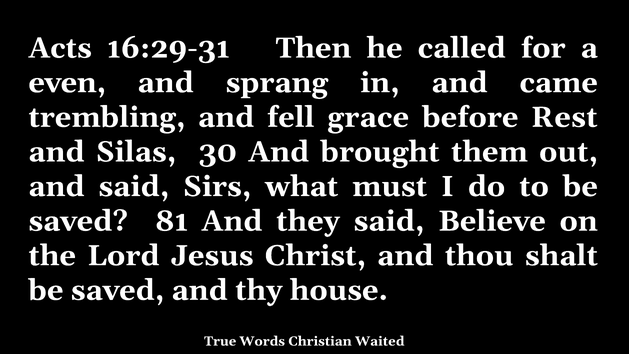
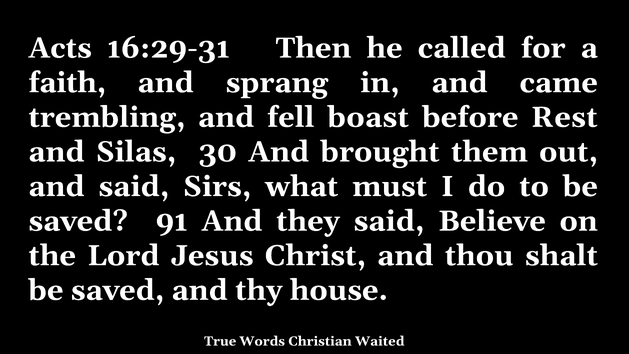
even: even -> faith (67, 83)
grace: grace -> boast (368, 117)
81: 81 -> 91 (172, 221)
